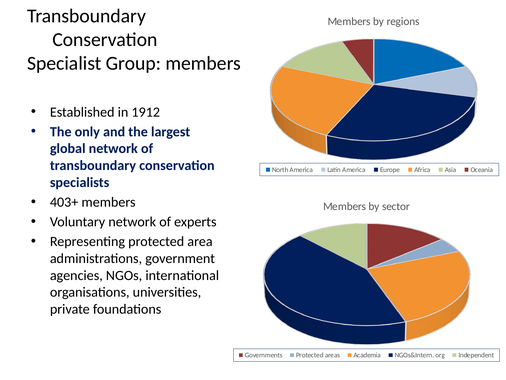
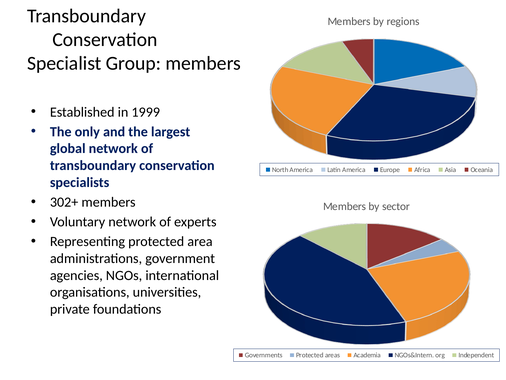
1912: 1912 -> 1999 (146, 112)
403+: 403+ -> 302+ (64, 202)
